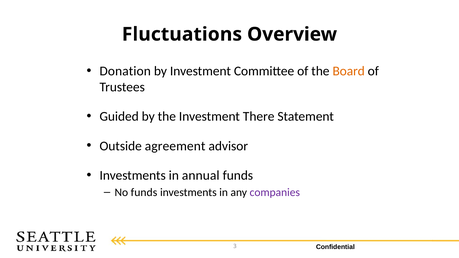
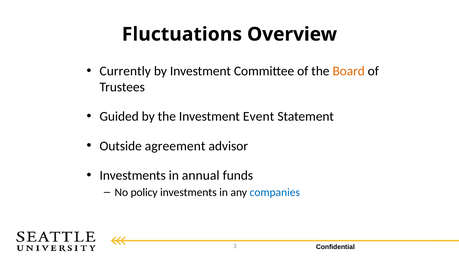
Donation: Donation -> Currently (125, 71)
There: There -> Event (259, 117)
No funds: funds -> policy (144, 193)
companies colour: purple -> blue (275, 193)
